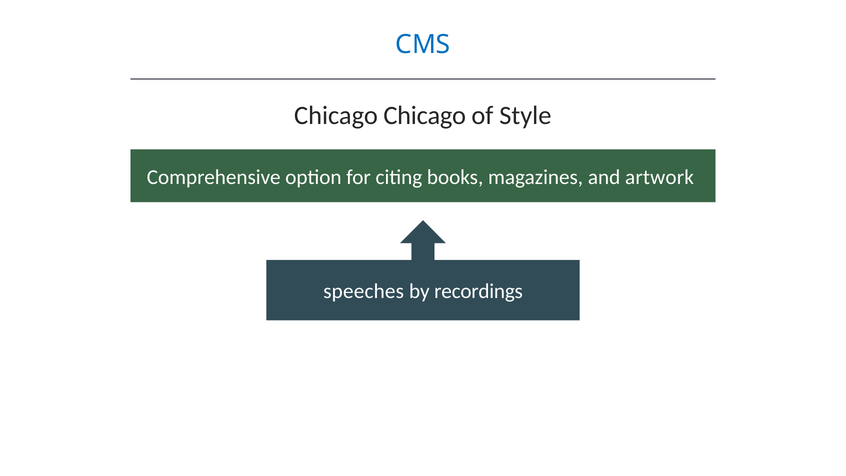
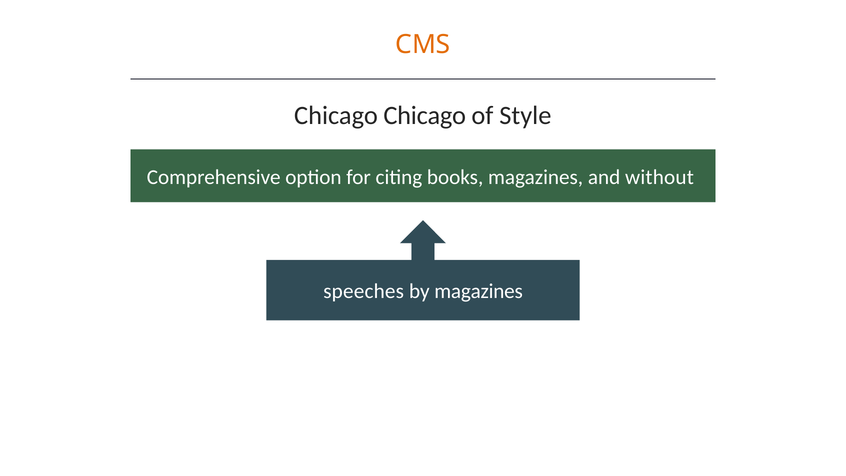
CMS colour: blue -> orange (423, 44)
artwork: artwork -> without (659, 177)
by recordings: recordings -> magazines (479, 291)
